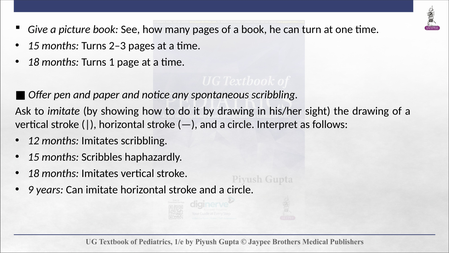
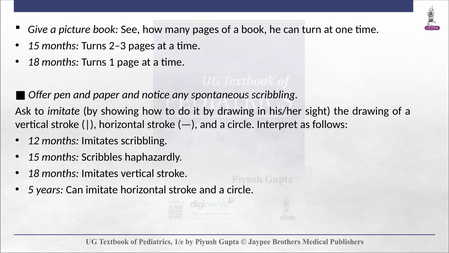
9: 9 -> 5 (31, 189)
